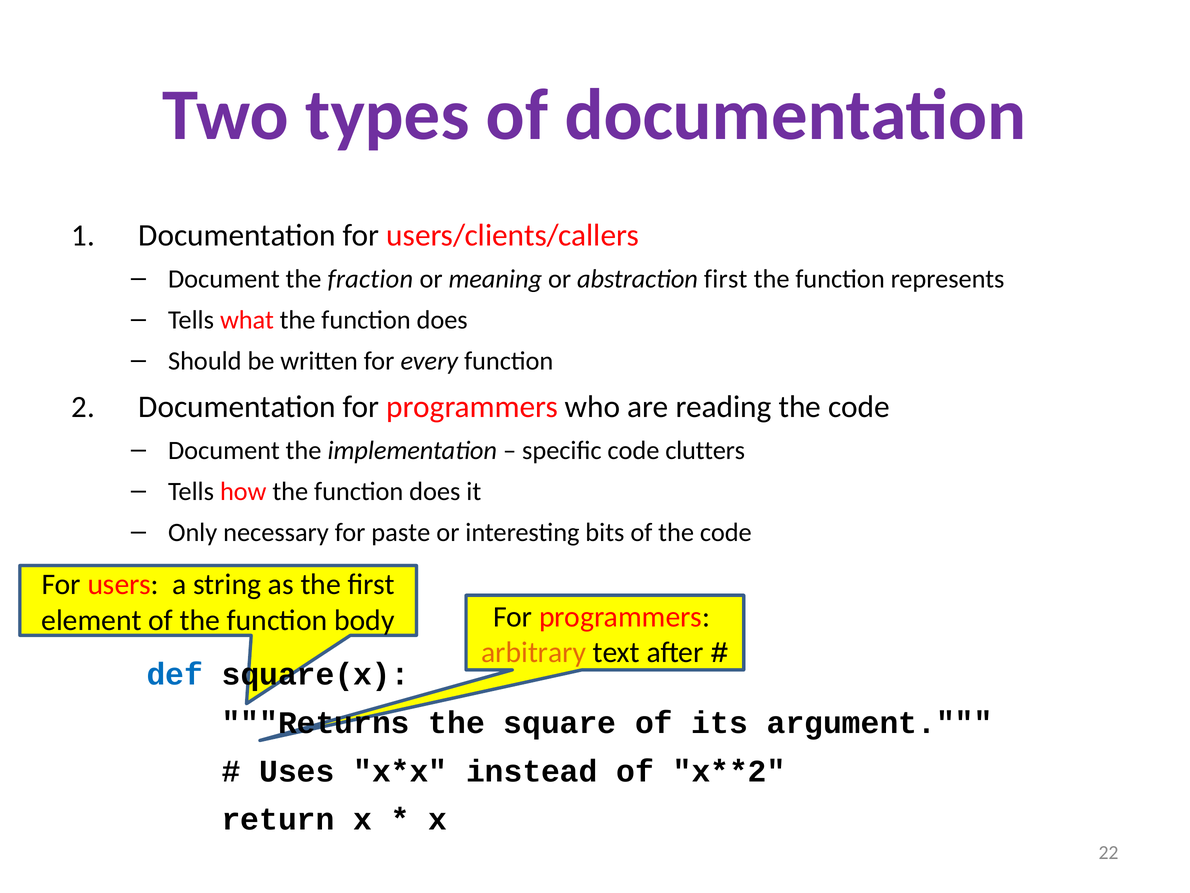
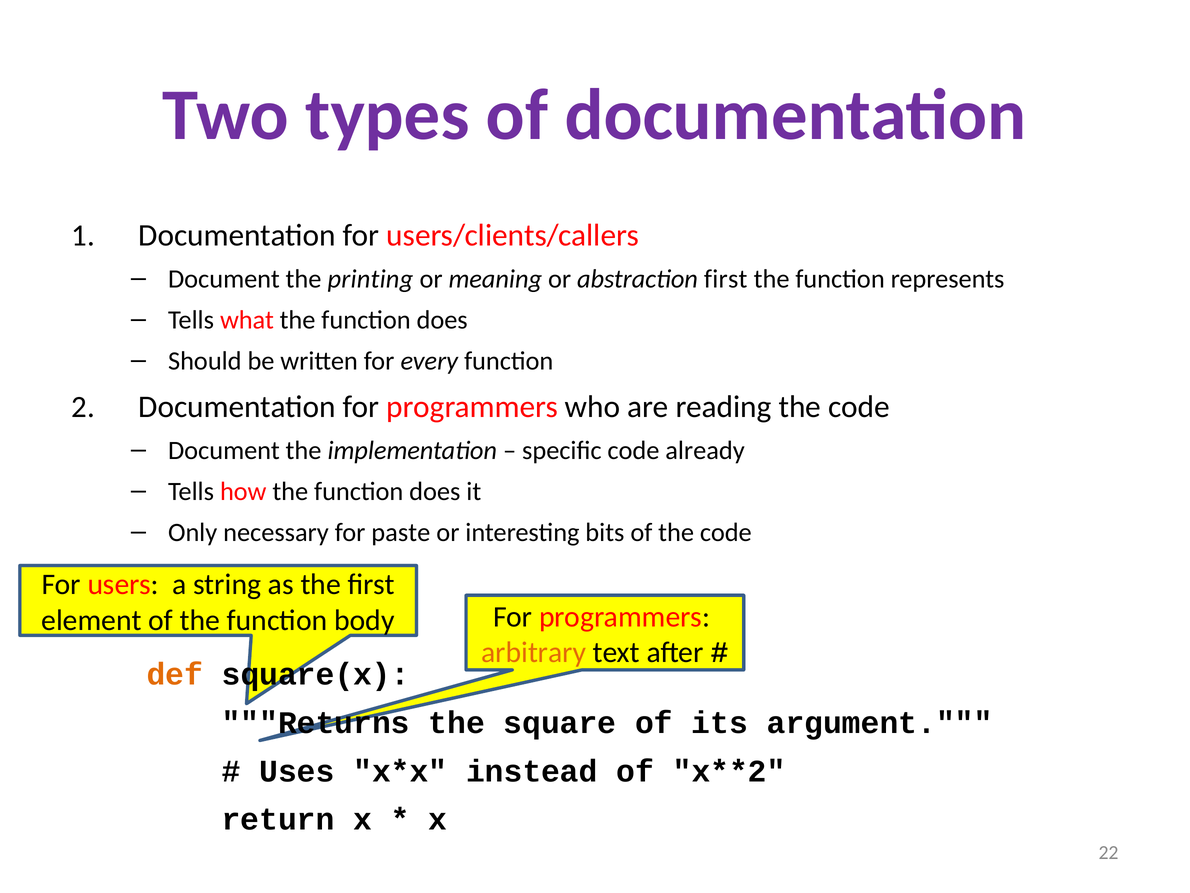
fraction: fraction -> printing (370, 279)
clutters: clutters -> already (705, 450)
def colour: blue -> orange (175, 674)
